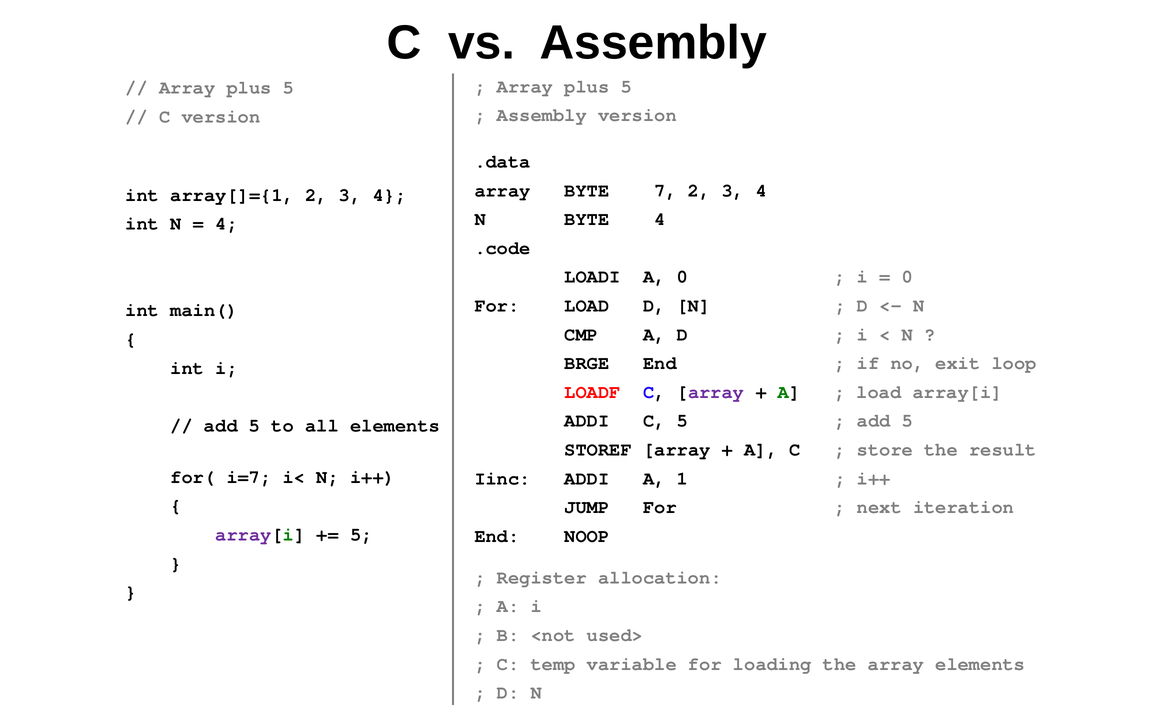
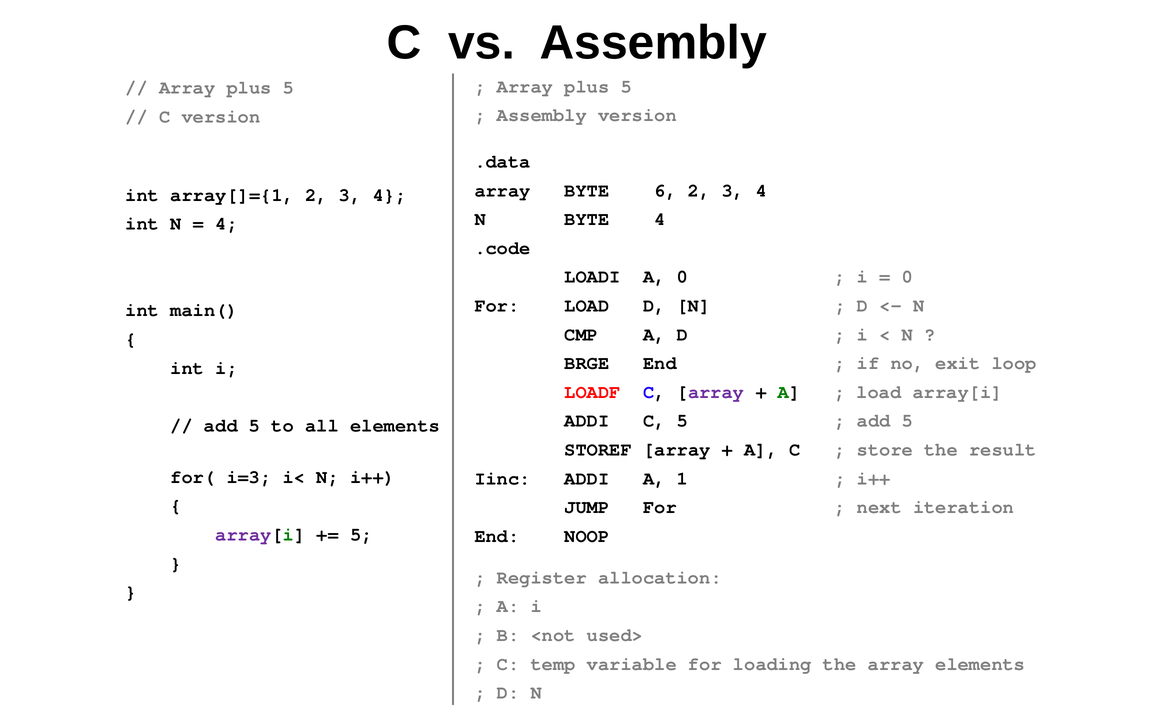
7: 7 -> 6 (666, 190)
i=7: i=7 -> i=3 (249, 477)
